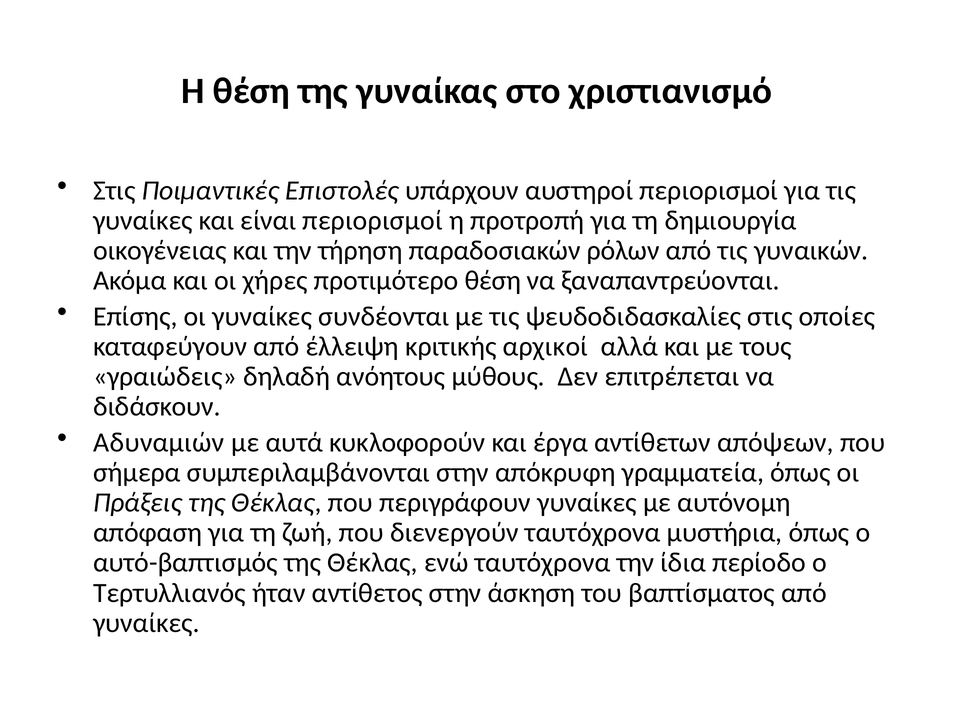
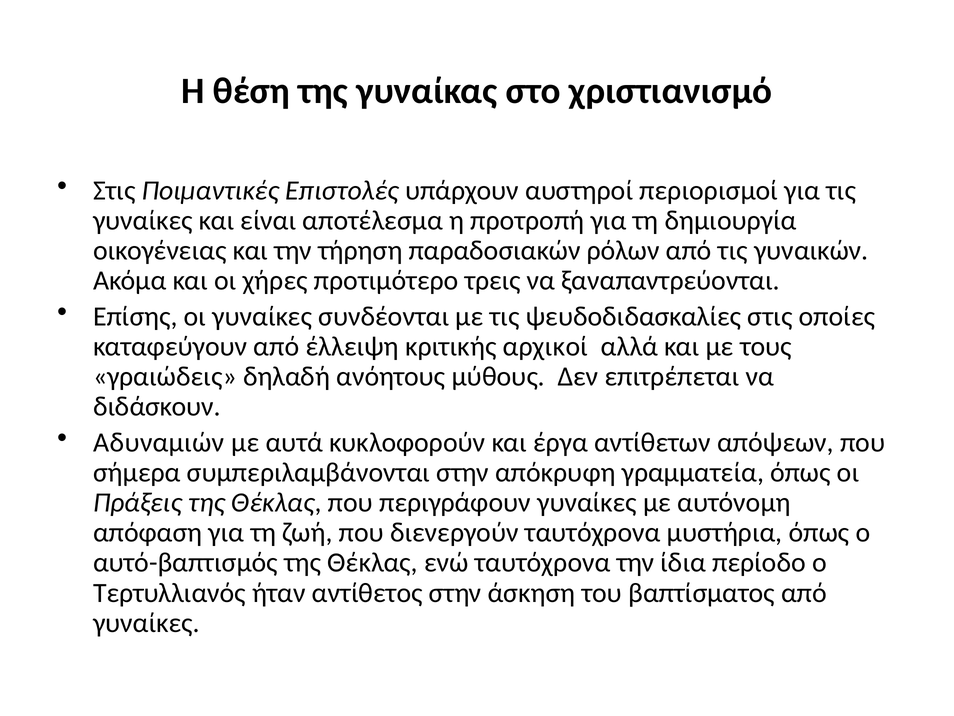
είναι περιορισμοί: περιορισμοί -> αποτέλεσμα (373, 220)
προτιμότερο θέση: θέση -> τρεις (493, 281)
